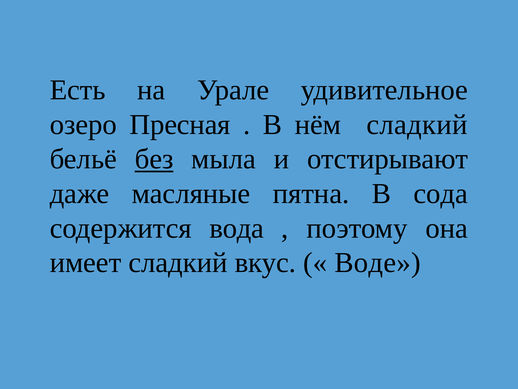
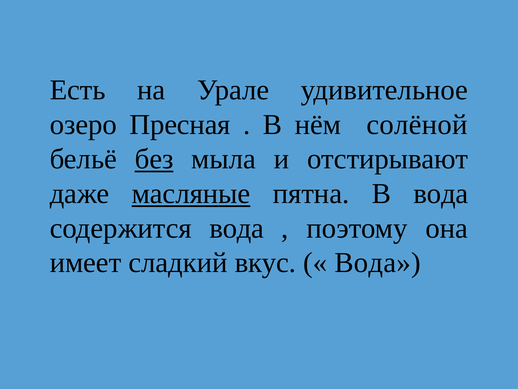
нём сладкий: сладкий -> солёной (417, 124)
масляные underline: none -> present (191, 193)
В сода: сода -> вода (441, 193)
Воде: Воде -> Вода (378, 262)
